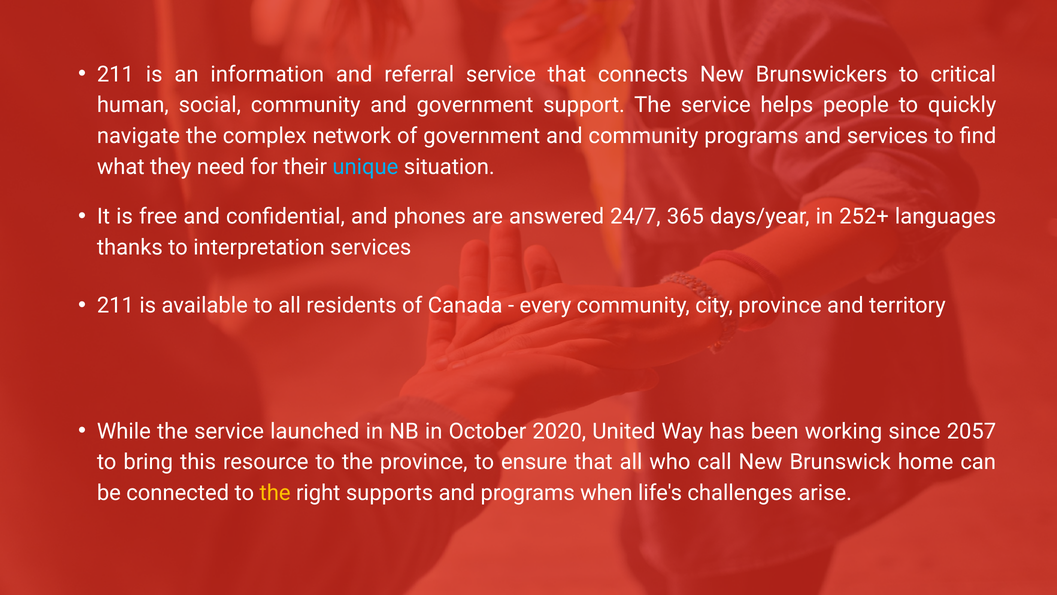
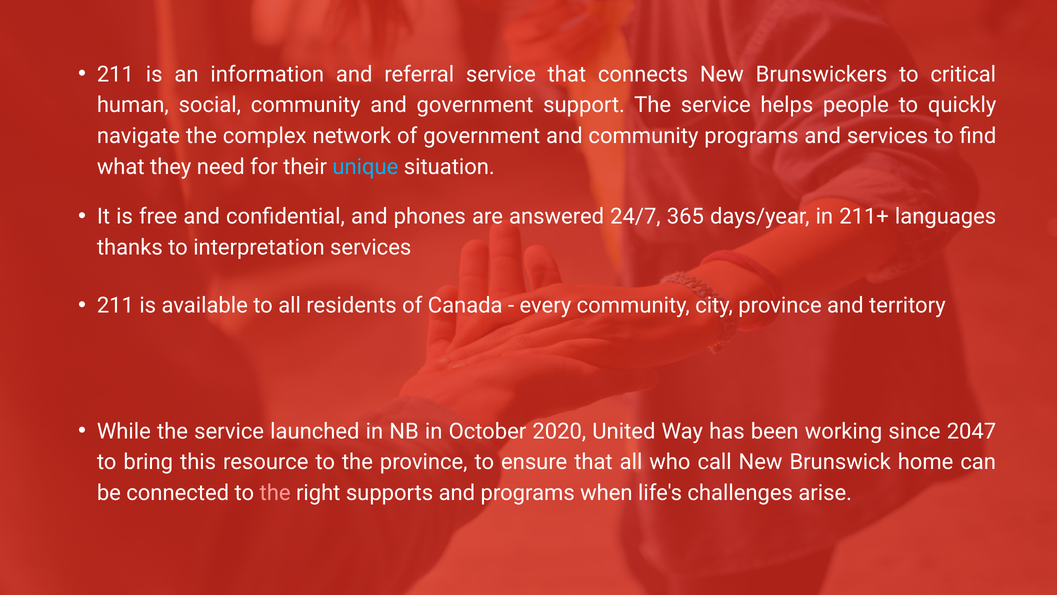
252+: 252+ -> 211+ (864, 217)
2057: 2057 -> 2047 (971, 431)
the colour: yellow -> pink (275, 493)
